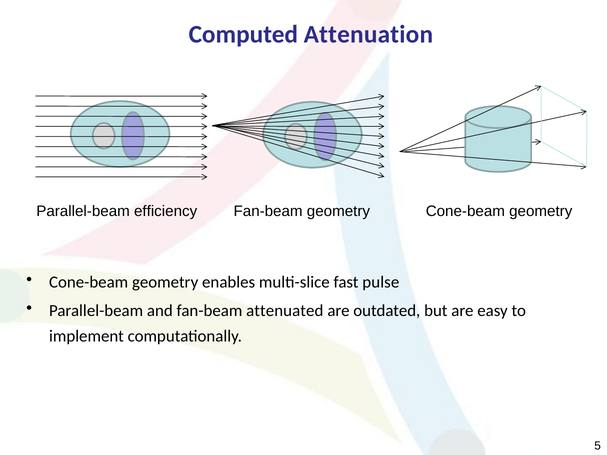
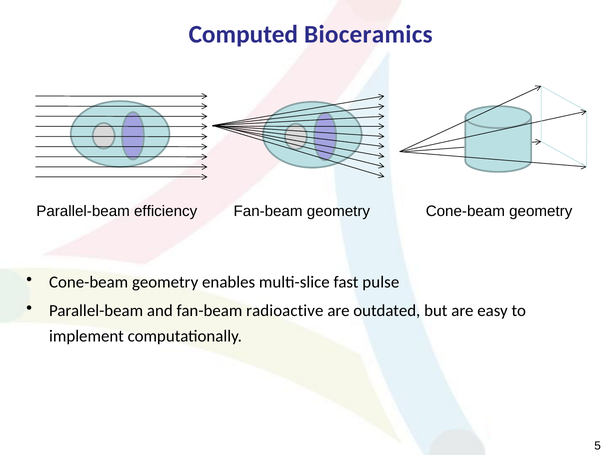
Attenuation: Attenuation -> Bioceramics (368, 35)
attenuated: attenuated -> radioactive (285, 311)
